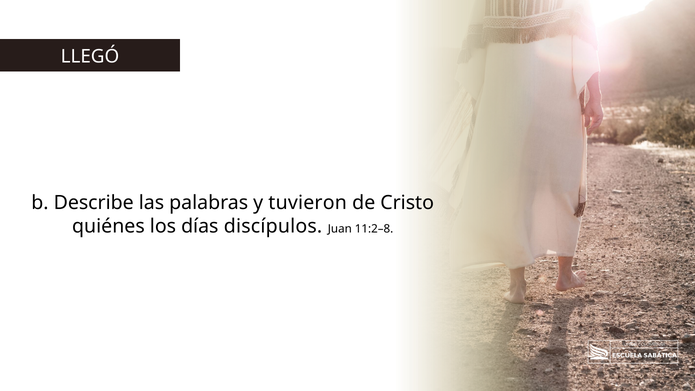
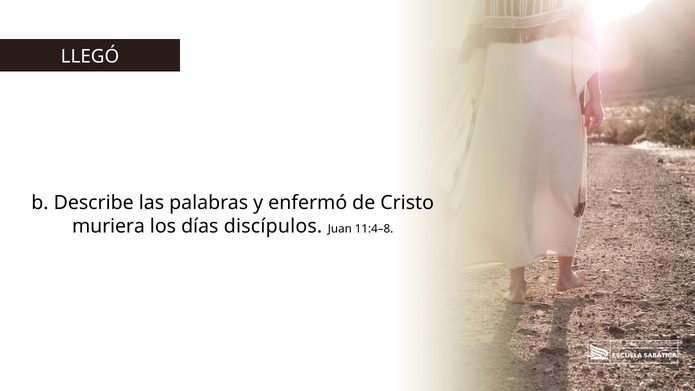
tuvieron: tuvieron -> enfermó (308, 203)
quiénes: quiénes -> muriera (108, 226)
11:2–8: 11:2–8 -> 11:4–8 (374, 229)
